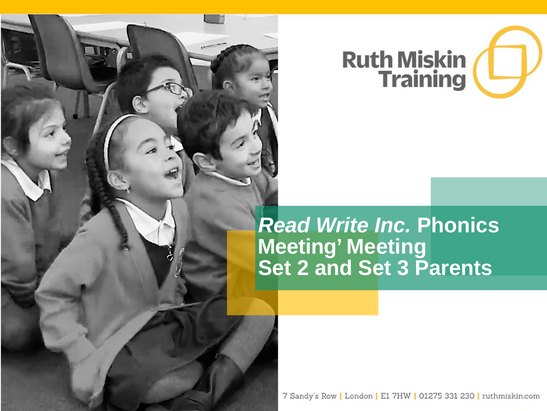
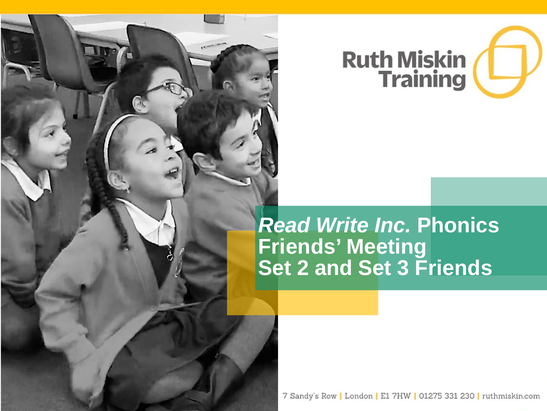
Meeting: Meeting -> Friends (300, 246)
3 Parents: Parents -> Friends (454, 268)
